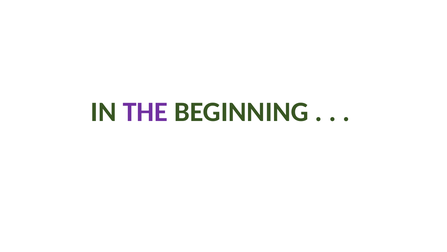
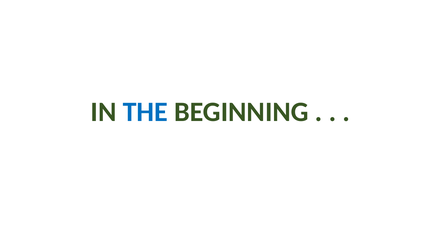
THE colour: purple -> blue (145, 112)
